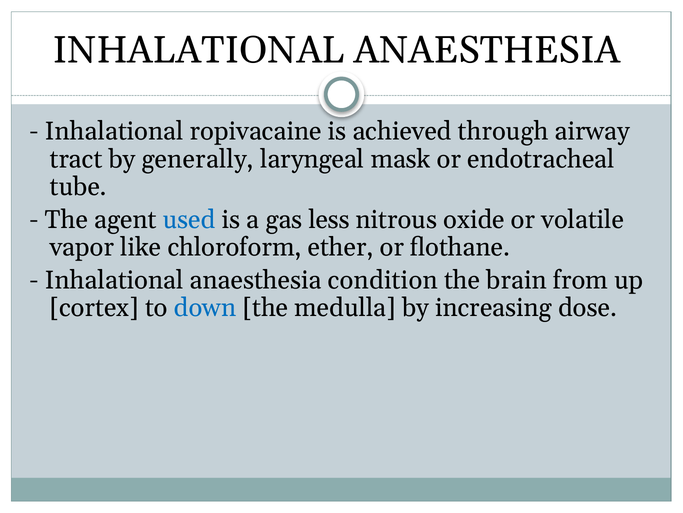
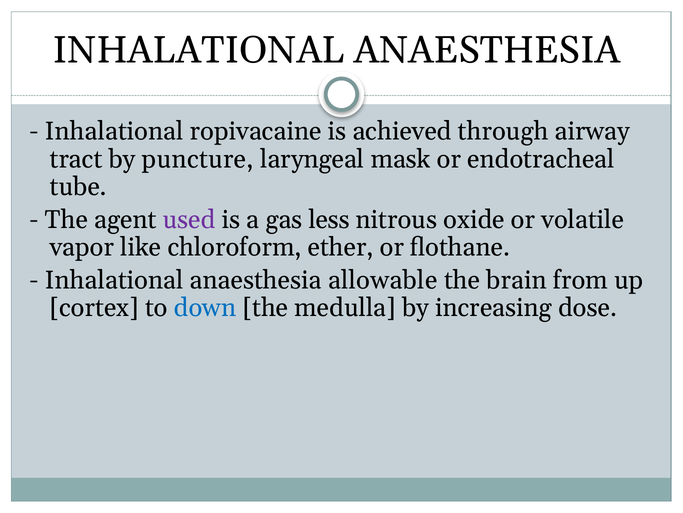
generally: generally -> puncture (198, 159)
used colour: blue -> purple (189, 219)
condition: condition -> allowable (383, 280)
